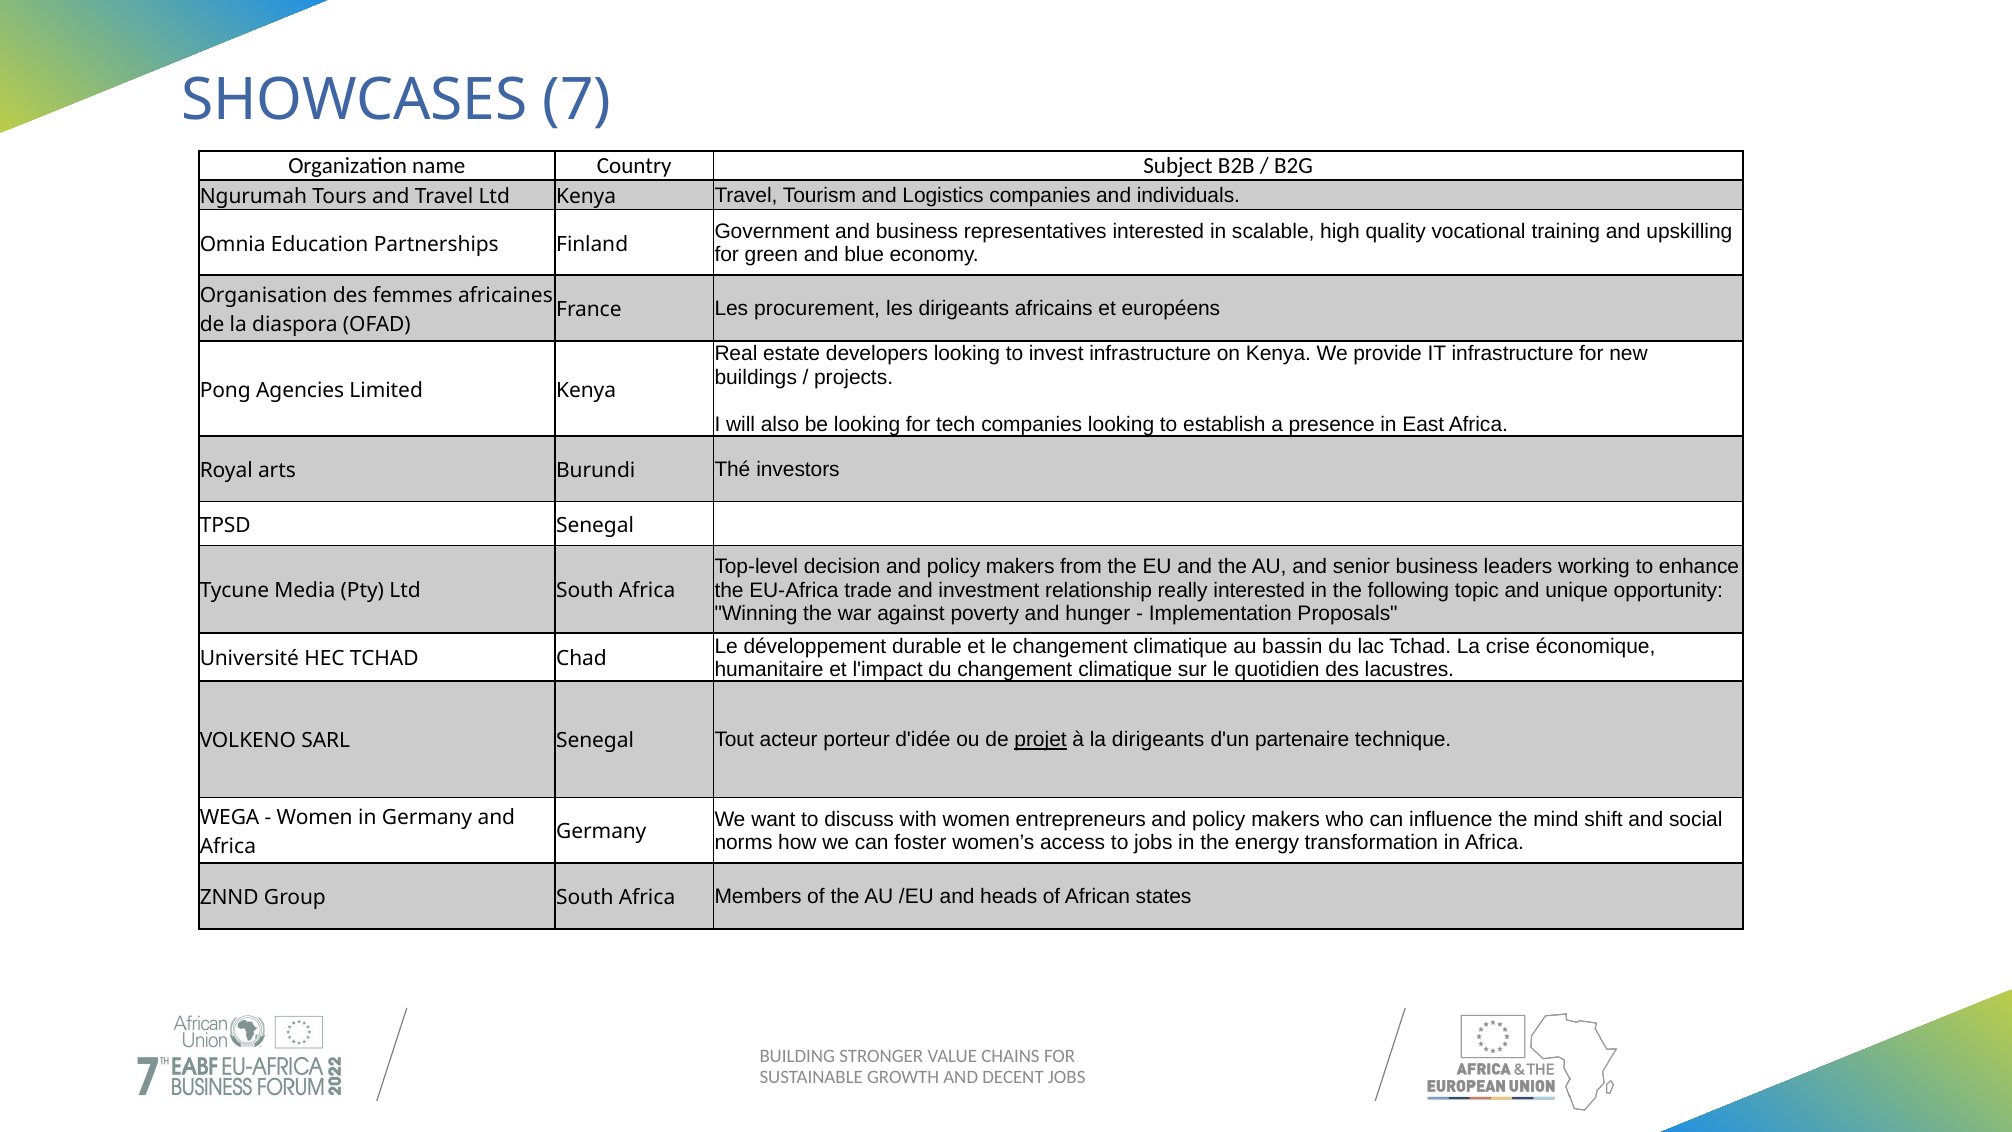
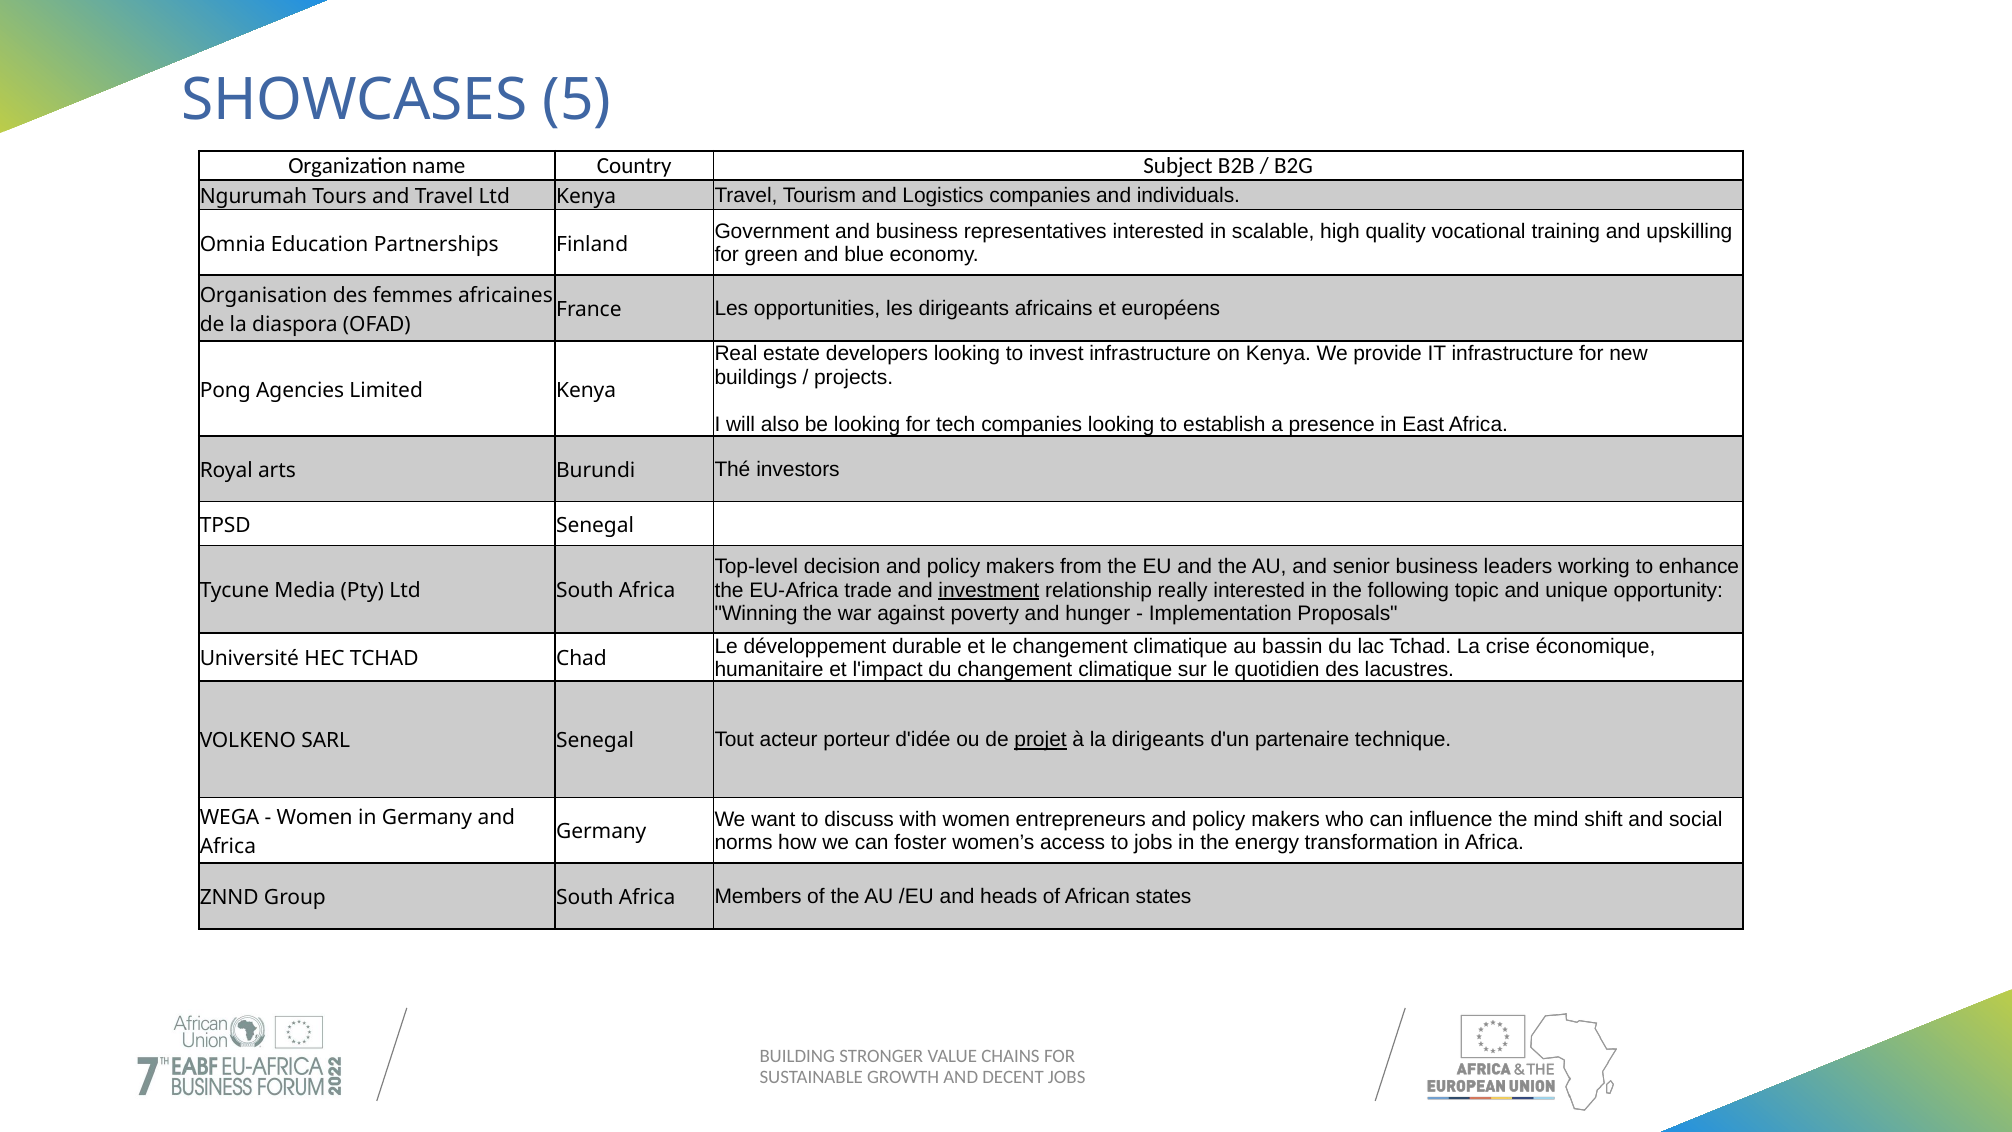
7: 7 -> 5 (577, 100)
procurement: procurement -> opportunities (817, 309)
investment underline: none -> present (989, 590)
